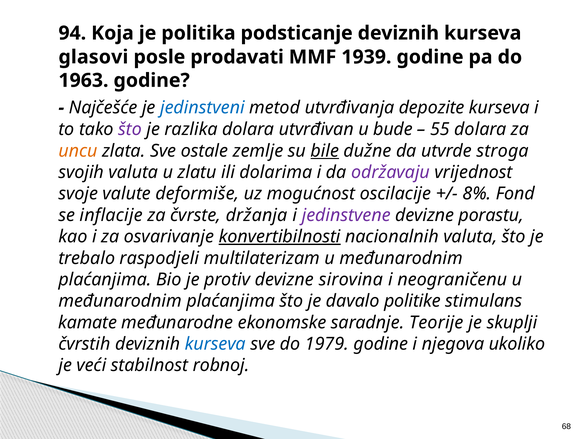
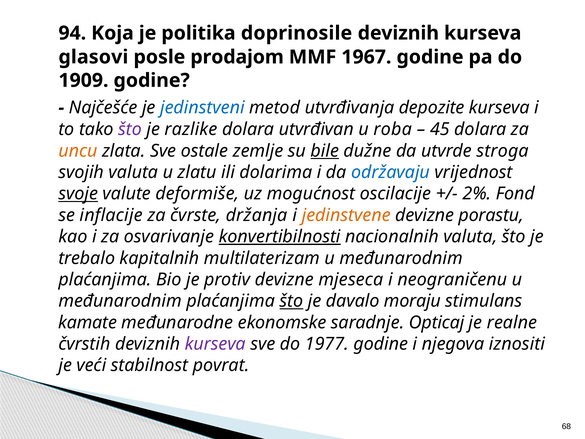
podsticanje: podsticanje -> doprinosile (297, 33)
prodavati: prodavati -> prodajom (237, 57)
1939: 1939 -> 1967 (366, 57)
1963: 1963 -> 1909 (83, 80)
razlika: razlika -> razlike (191, 129)
bude: bude -> roba (393, 129)
55: 55 -> 45 (440, 129)
održavaju colour: purple -> blue (391, 172)
svoje underline: none -> present (78, 194)
8%: 8% -> 2% (477, 194)
jedinstvene colour: purple -> orange (346, 215)
raspodjeli: raspodjeli -> kapitalnih (159, 258)
sirovina: sirovina -> mjeseca (351, 279)
što underline: none -> present (291, 301)
politike: politike -> moraju (412, 301)
Teorije: Teorije -> Opticaj (437, 322)
skuplji: skuplji -> realne (512, 322)
kurseva colour: blue -> purple (215, 344)
1979: 1979 -> 1977 (327, 344)
ukoliko: ukoliko -> iznositi (517, 344)
robnoj: robnoj -> povrat (221, 365)
